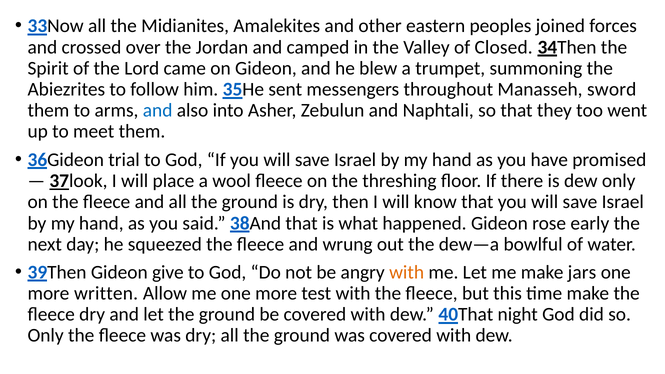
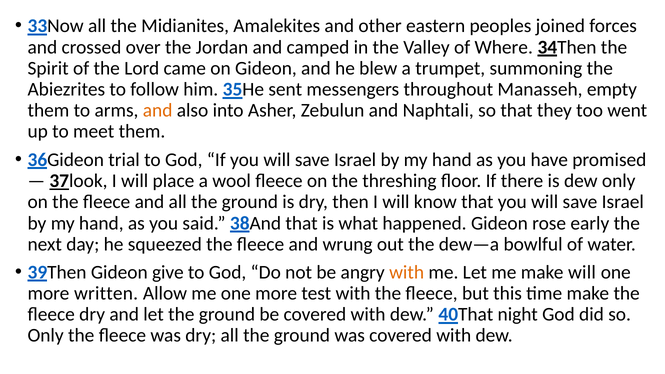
Closed: Closed -> Where (504, 47)
sword: sword -> empty (612, 90)
and colour: blue -> orange (158, 111)
make jars: jars -> will (582, 272)
